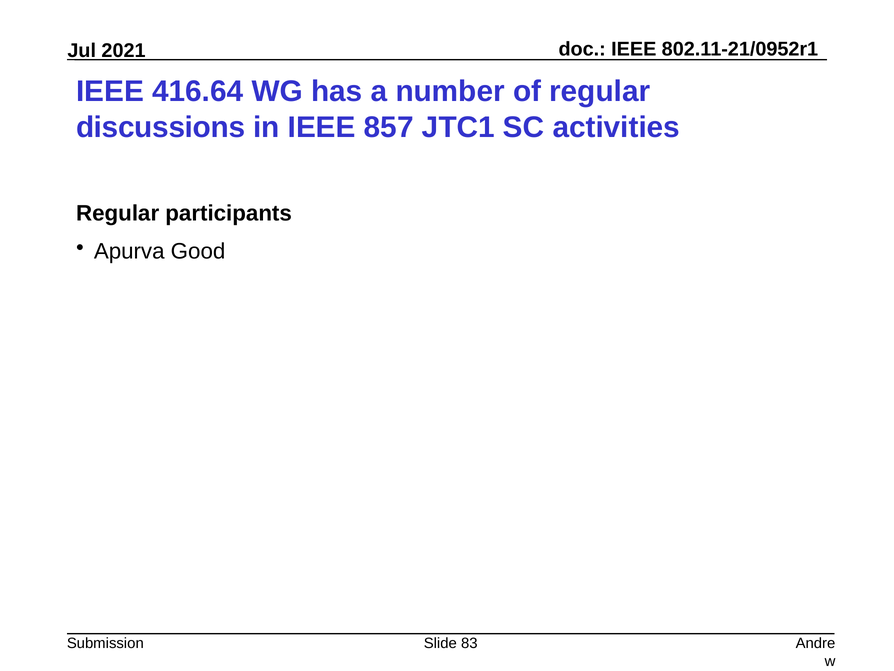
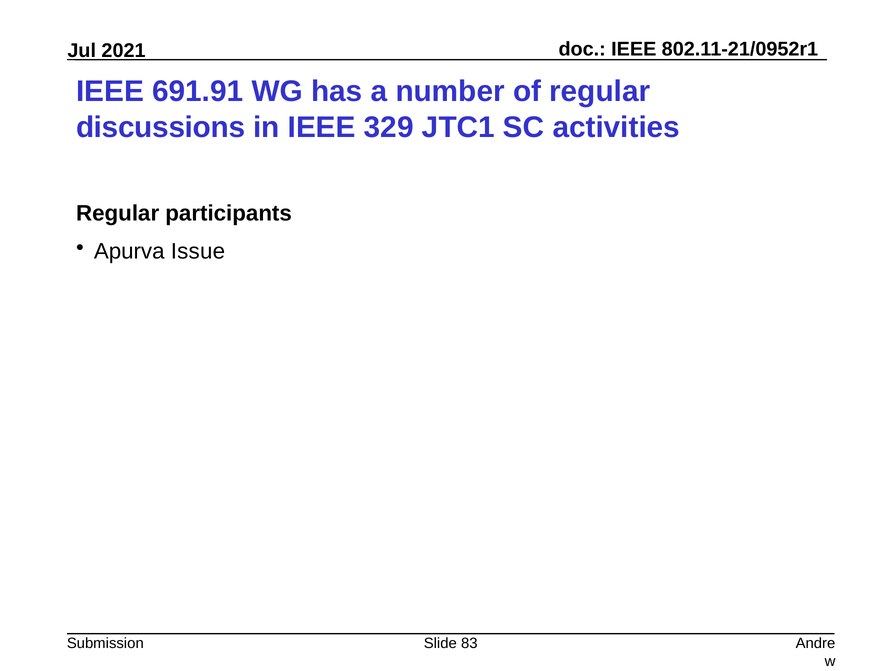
416.64: 416.64 -> 691.91 (198, 92)
857: 857 -> 329 (389, 127)
Good: Good -> Issue (198, 251)
